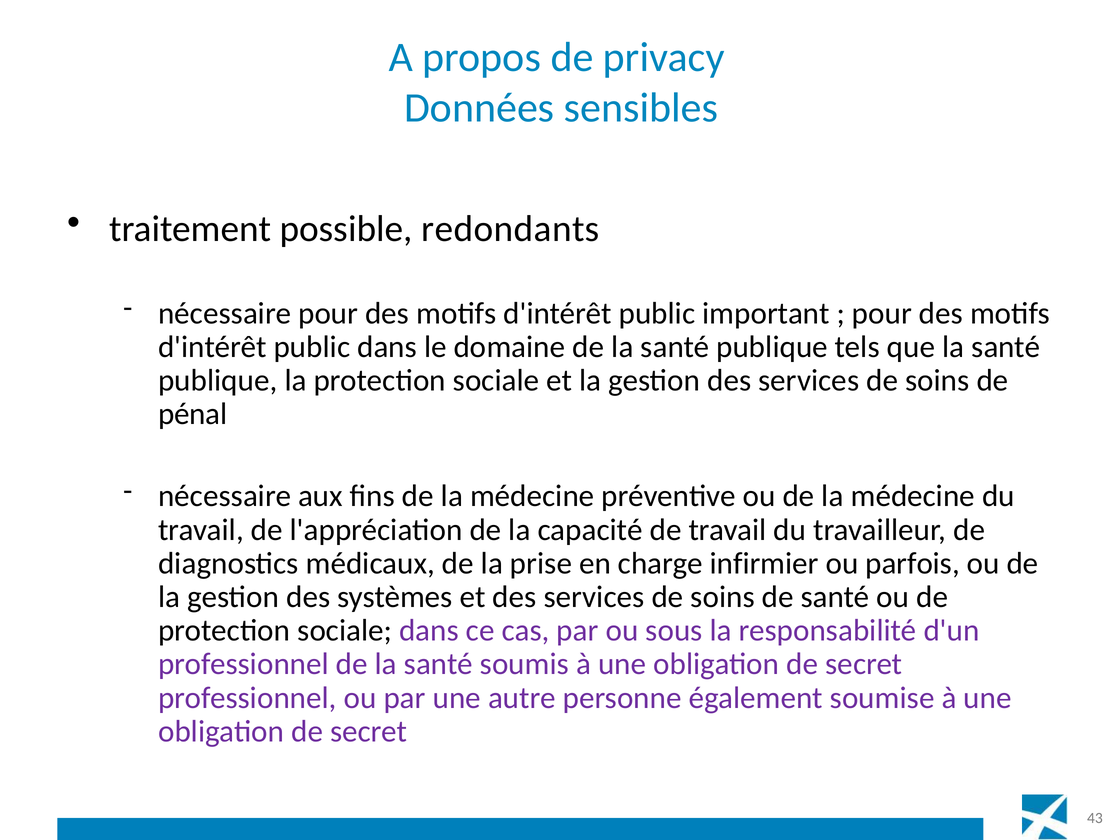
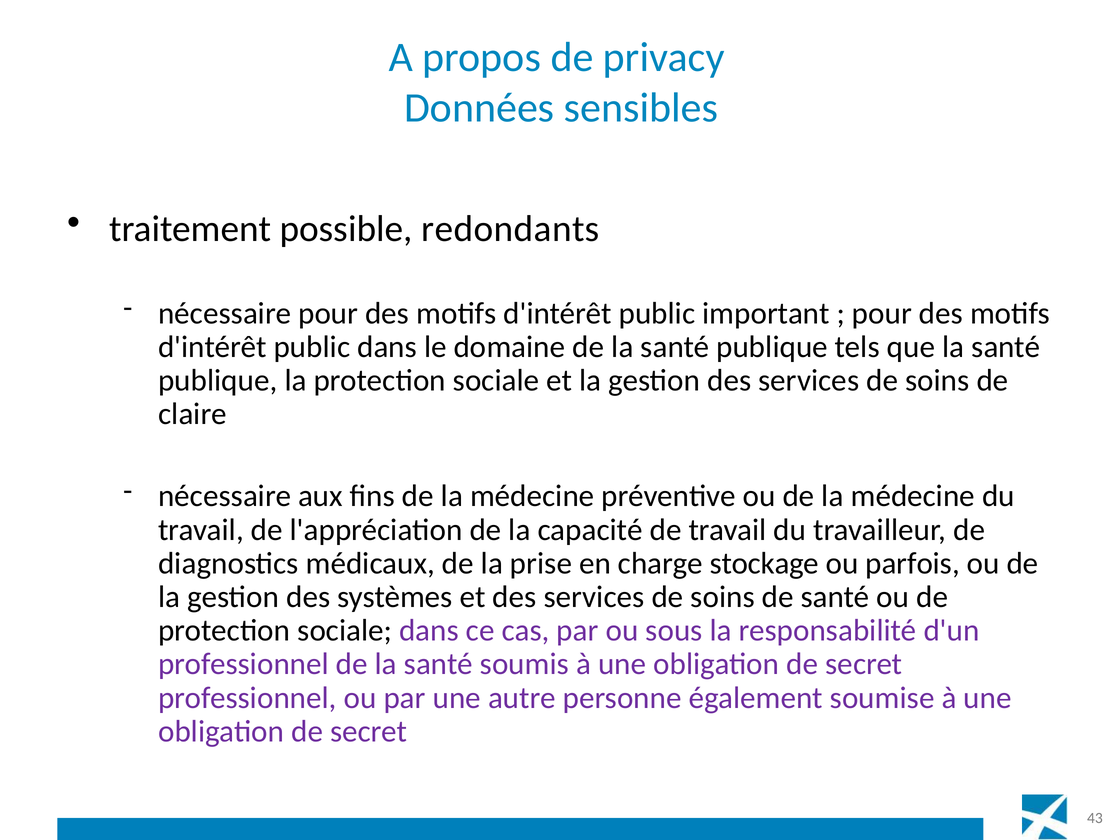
pénal: pénal -> claire (193, 414)
infirmier: infirmier -> stockage (764, 563)
